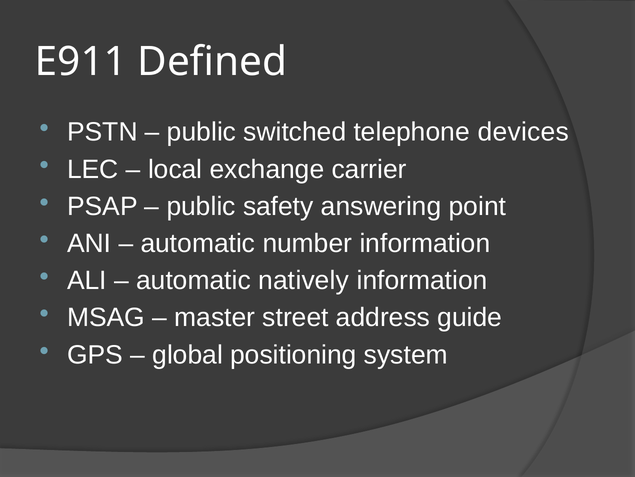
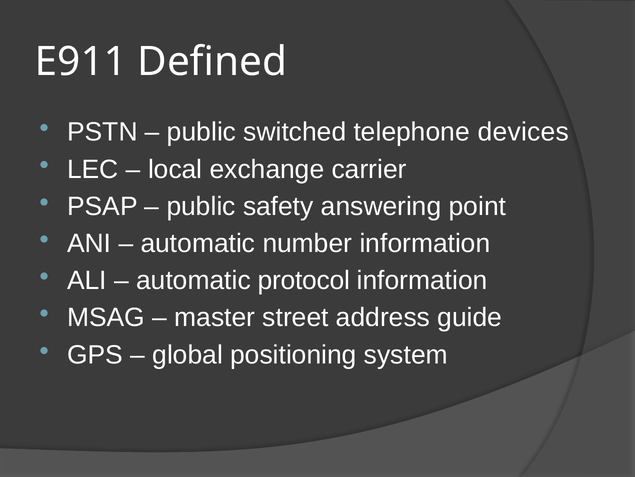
natively: natively -> protocol (304, 280)
